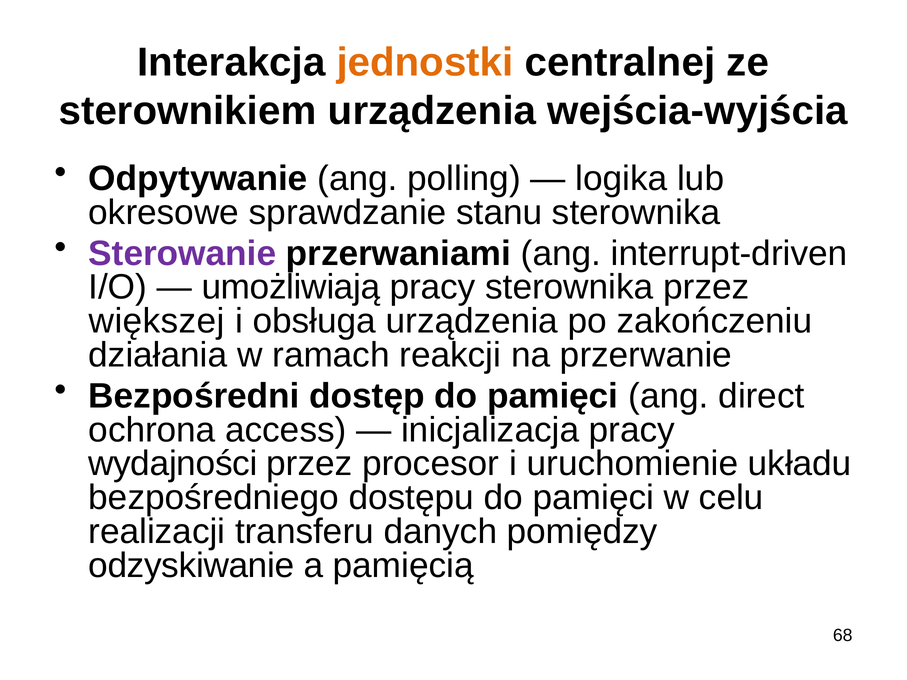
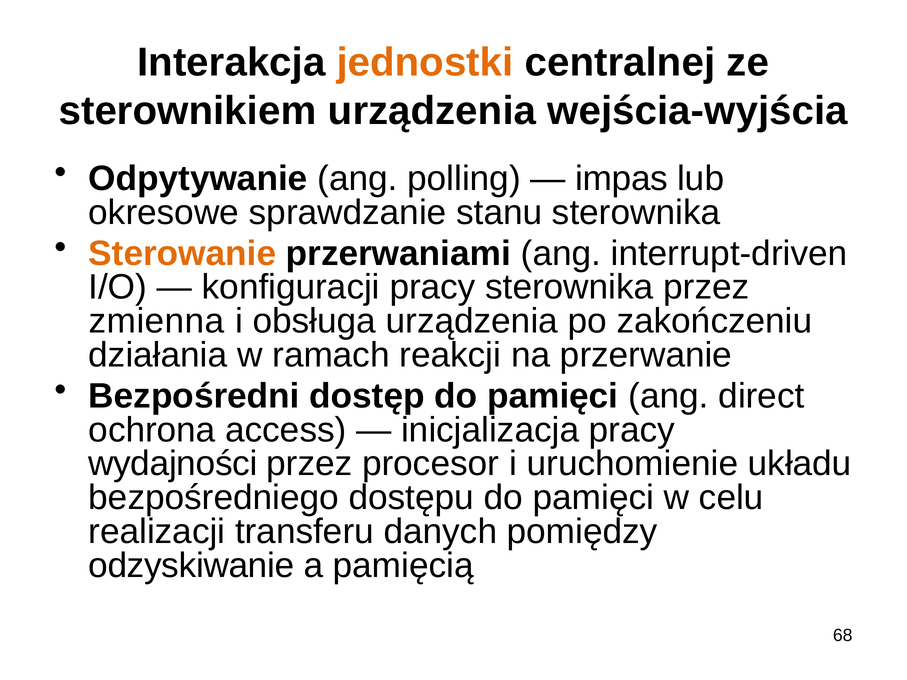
logika: logika -> impas (622, 179)
Sterowanie colour: purple -> orange (182, 254)
umożliwiają: umożliwiają -> konfiguracji (291, 287)
większej: większej -> zmienna (157, 321)
